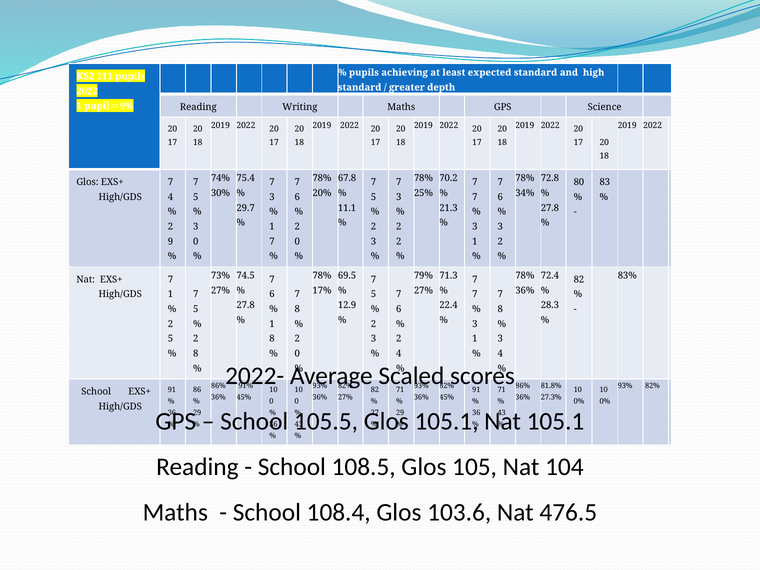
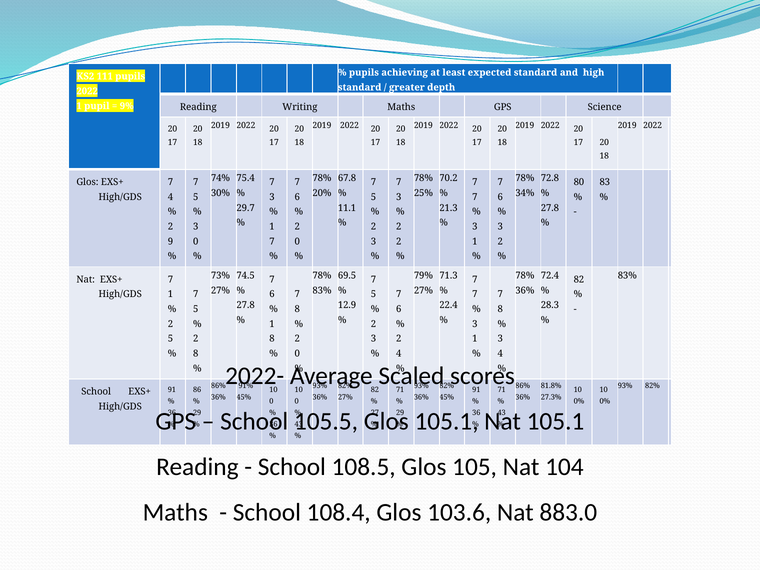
17%: 17% -> 83% (322, 290)
476.5: 476.5 -> 883.0 (568, 513)
